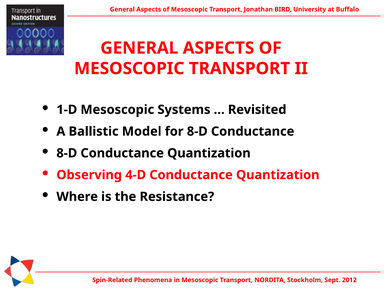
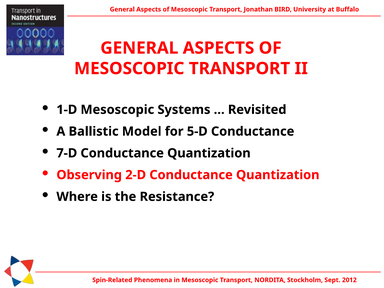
for 8-D: 8-D -> 5-D (197, 131)
8-D: 8-D -> 7-D (67, 153)
4-D: 4-D -> 2-D (136, 175)
